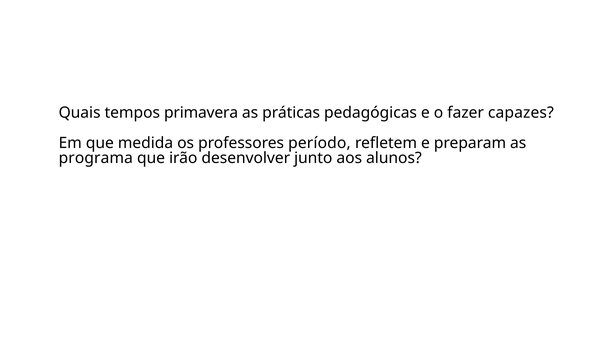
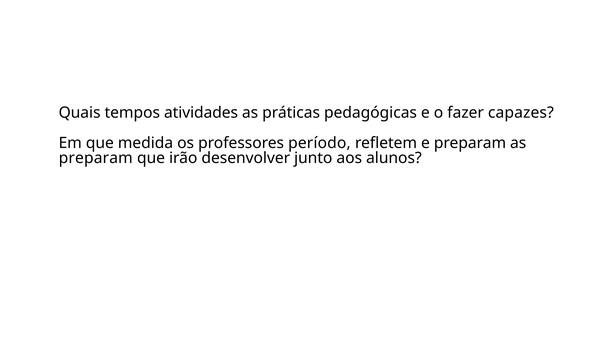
primavera: primavera -> atividades (201, 113)
programa: programa -> preparam (96, 158)
